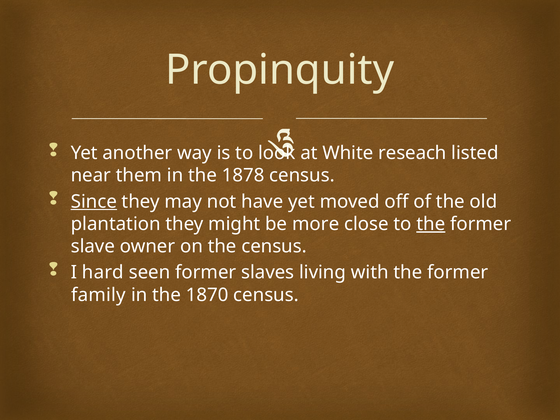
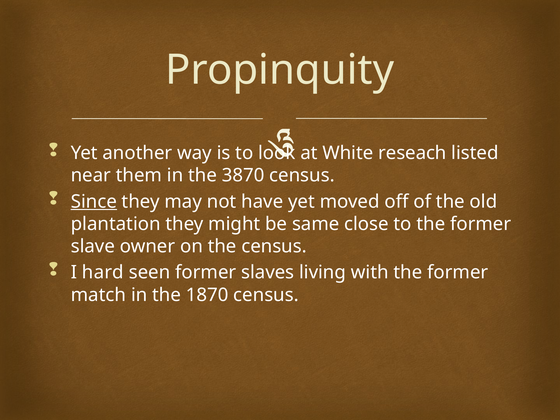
1878: 1878 -> 3870 (243, 175)
more: more -> same (316, 224)
the underline: present -> none (431, 224)
family: family -> match (98, 295)
